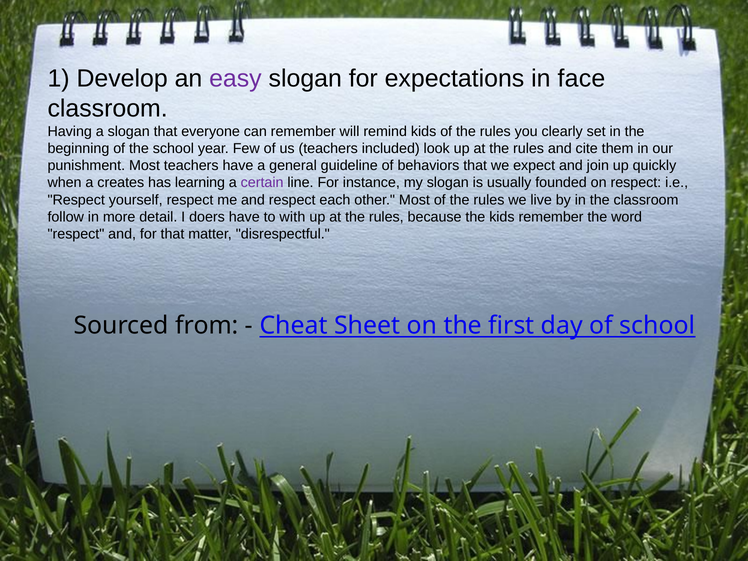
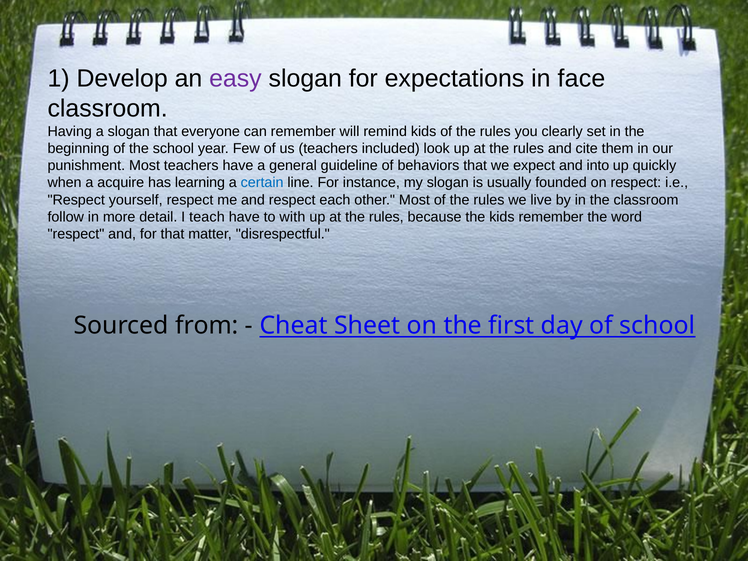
join: join -> into (598, 166)
creates: creates -> acquire (121, 183)
certain colour: purple -> blue (262, 183)
doers: doers -> teach (207, 217)
